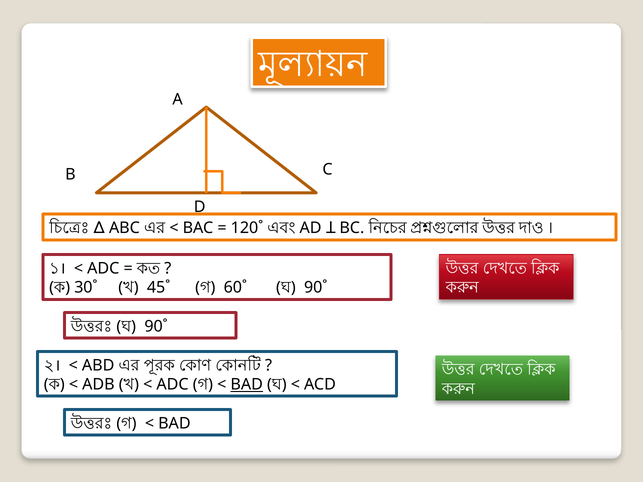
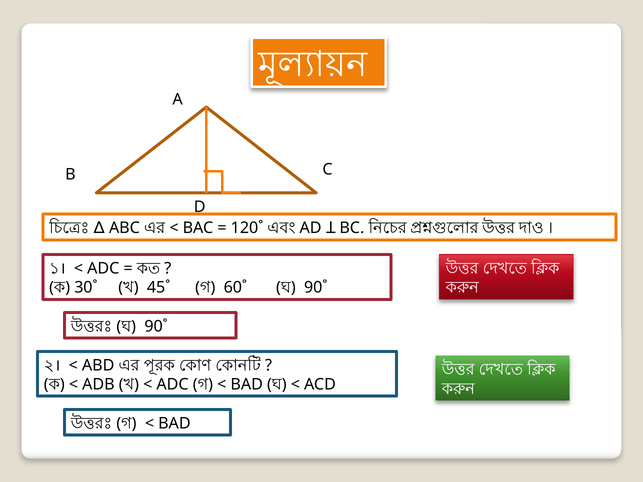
BAD underline: present -> none (247, 385)
